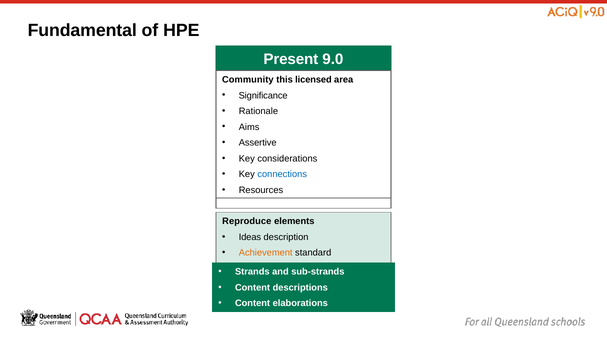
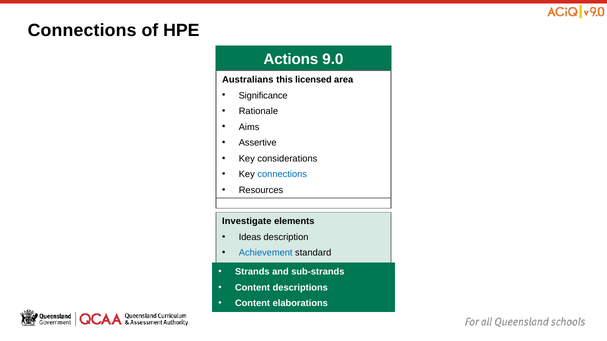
Fundamental: Fundamental -> Connections (82, 31)
Present: Present -> Actions (291, 59)
Community: Community -> Australians (248, 80)
Reproduce: Reproduce -> Investigate (247, 222)
Achievement colour: orange -> blue (266, 253)
